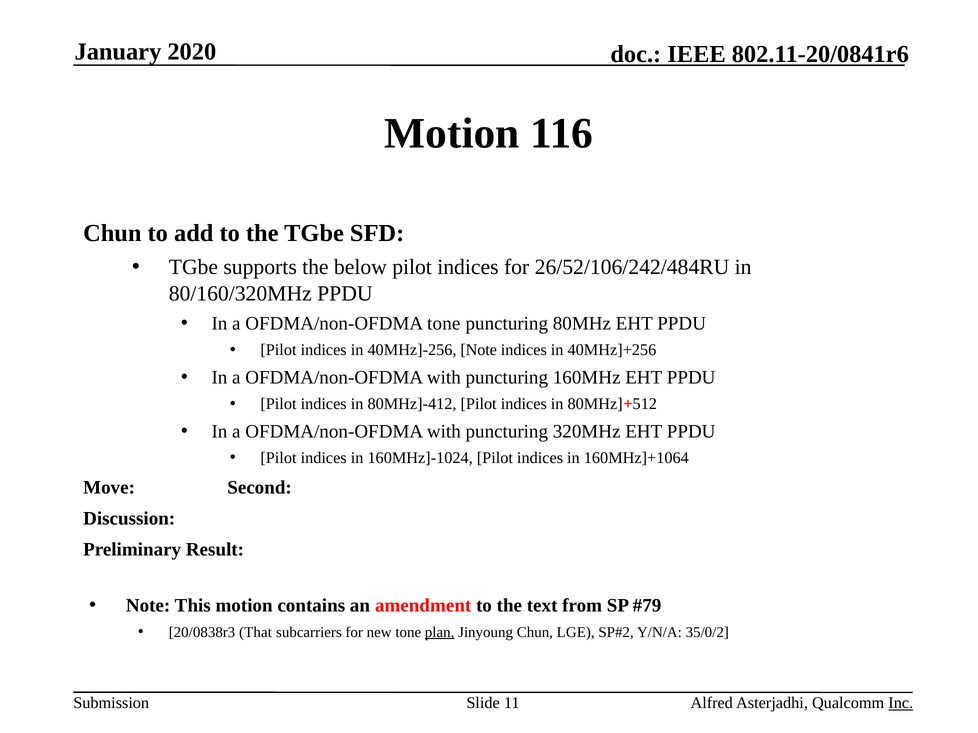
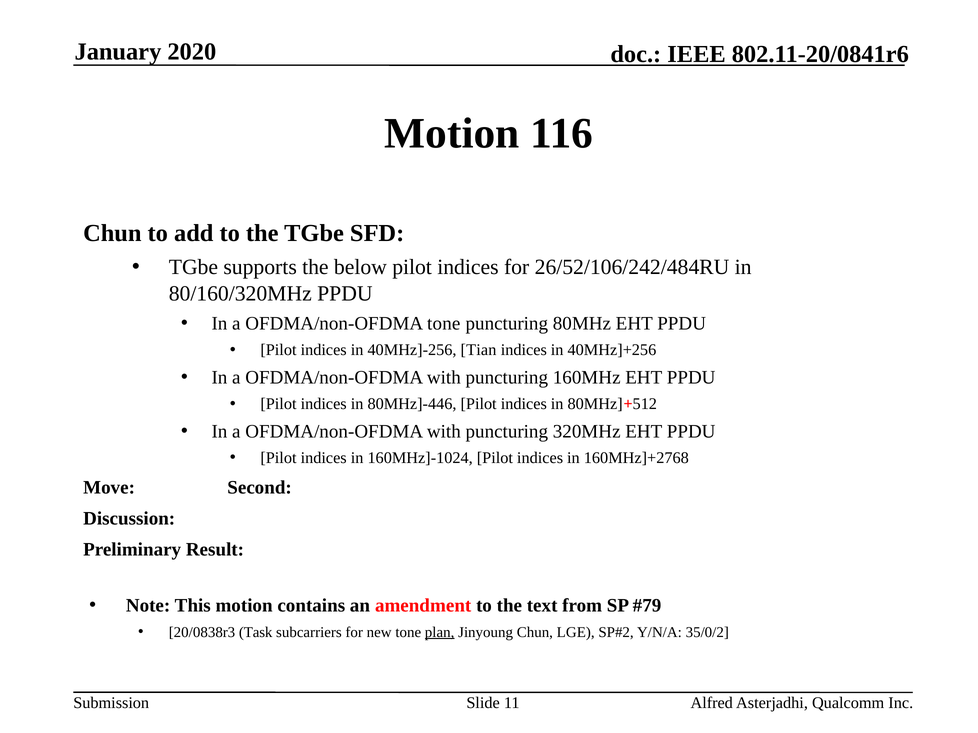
40MHz]-256 Note: Note -> Tian (479, 350)
80MHz]-412: 80MHz]-412 -> 80MHz]-446 (412, 404)
160MHz]+1064: 160MHz]+1064 -> 160MHz]+2768 (636, 458)
That: That -> Task (256, 633)
Inc underline: present -> none (901, 703)
